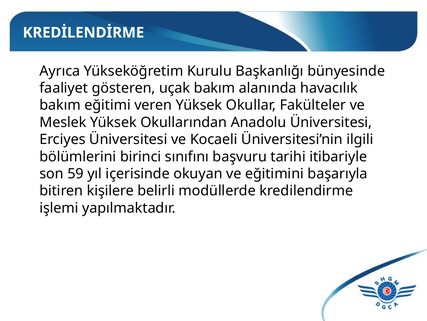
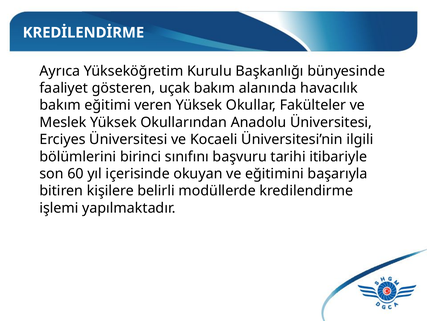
59: 59 -> 60 (76, 173)
